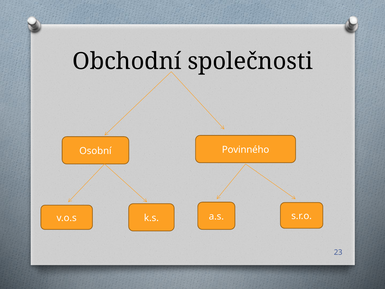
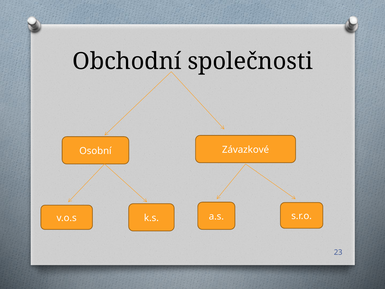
Povinného: Povinného -> Závazkové (246, 150)
